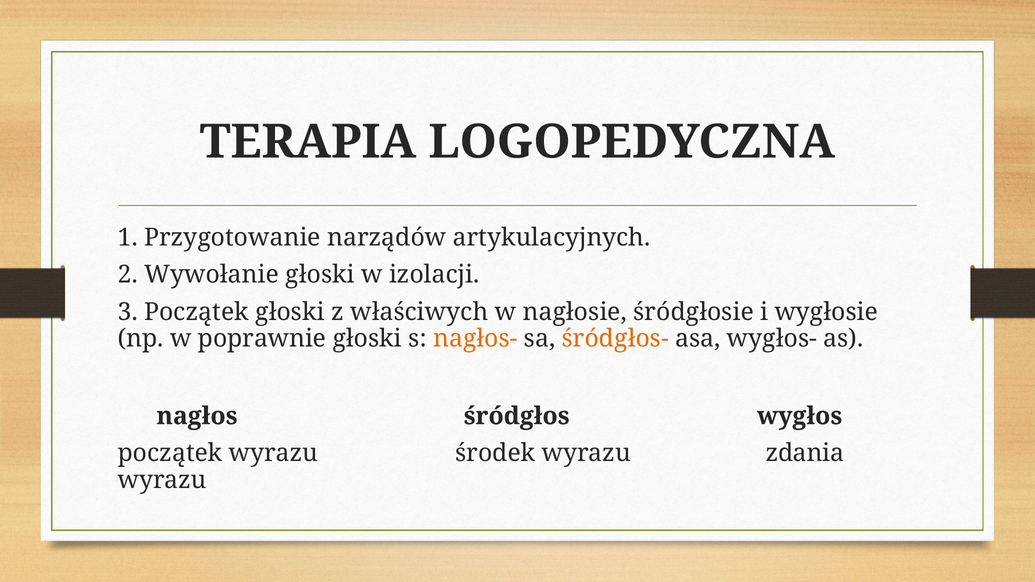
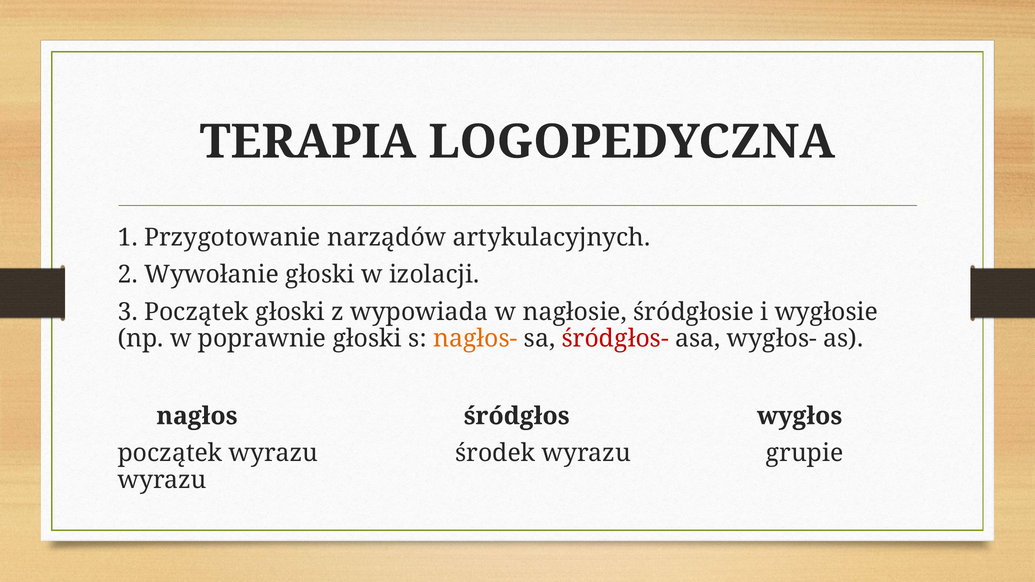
właściwych: właściwych -> wypowiada (419, 312)
śródgłos- colour: orange -> red (615, 339)
zdania: zdania -> grupie (805, 453)
